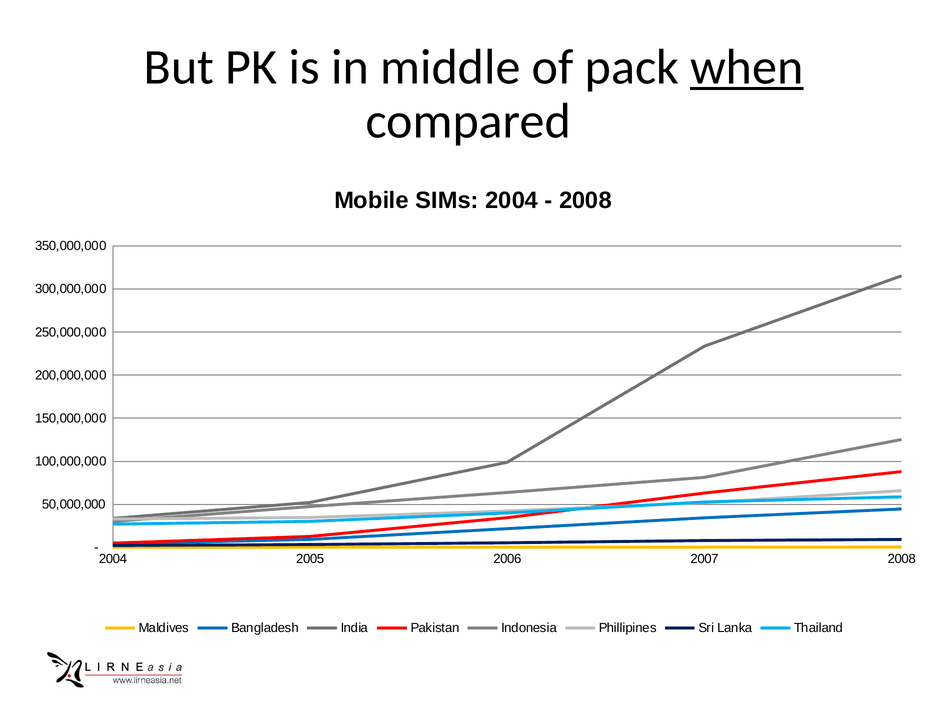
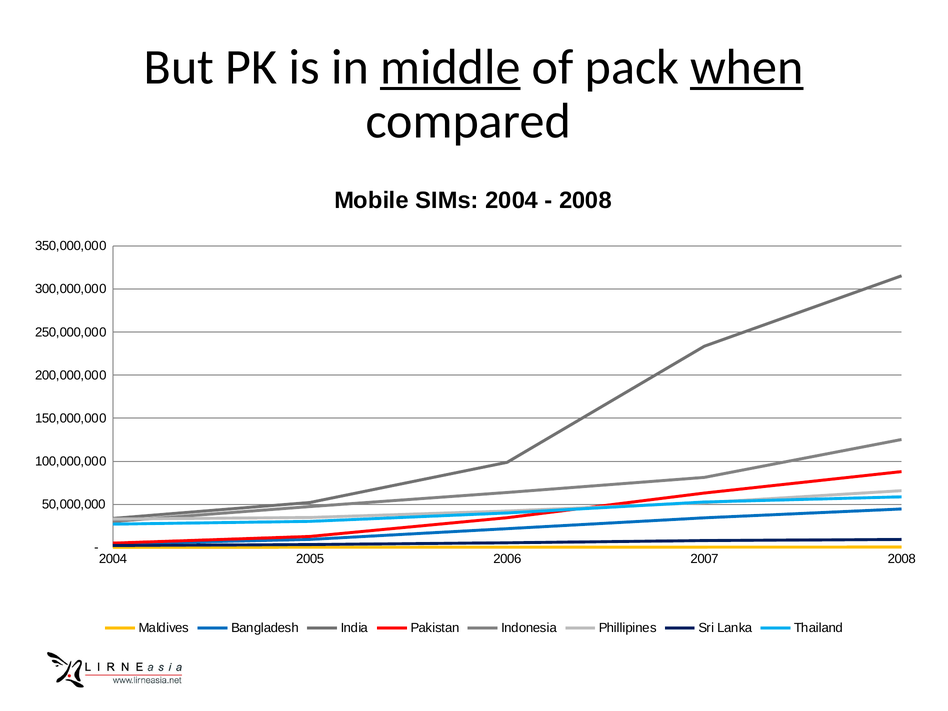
middle underline: none -> present (450, 67)
